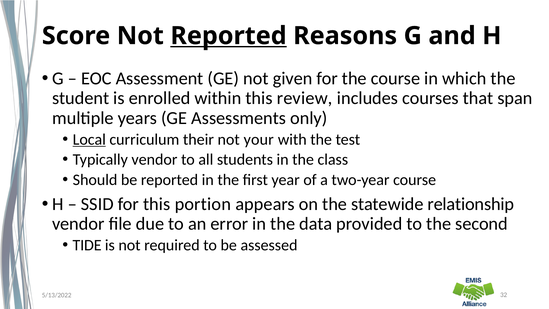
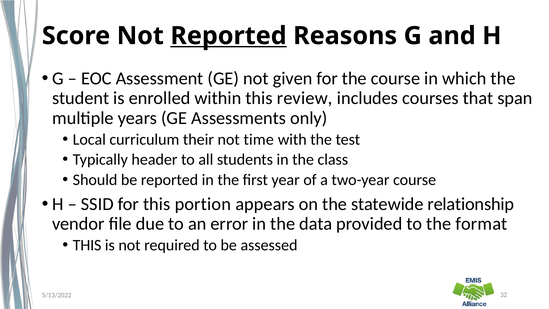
Local underline: present -> none (89, 139)
your: your -> time (259, 139)
Typically vendor: vendor -> header (154, 159)
second: second -> format (481, 224)
TIDE: TIDE -> THIS (87, 245)
